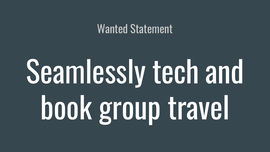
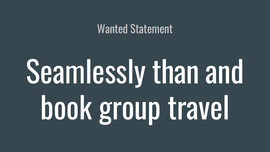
tech: tech -> than (176, 74)
